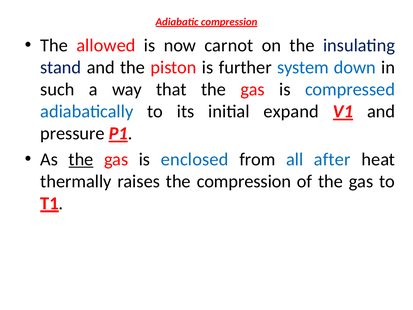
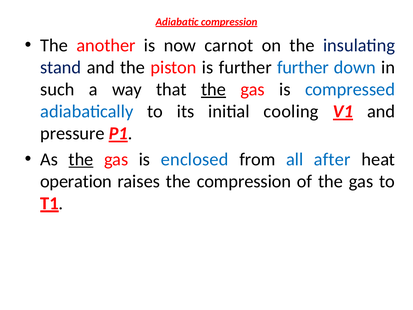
allowed: allowed -> another (106, 45)
further system: system -> further (303, 67)
the underline: none -> present (214, 89)
expand: expand -> cooling (291, 111)
thermally: thermally -> operation (76, 181)
